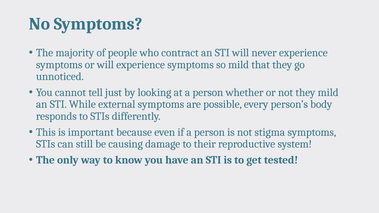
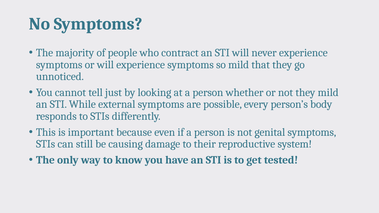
stigma: stigma -> genital (270, 132)
